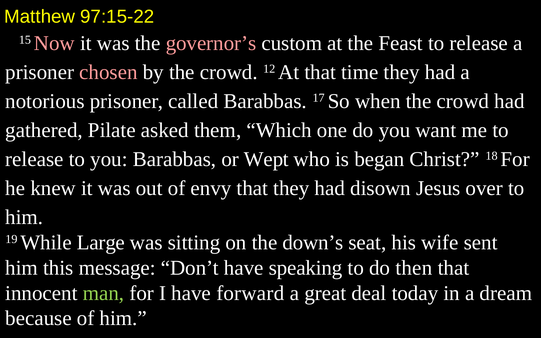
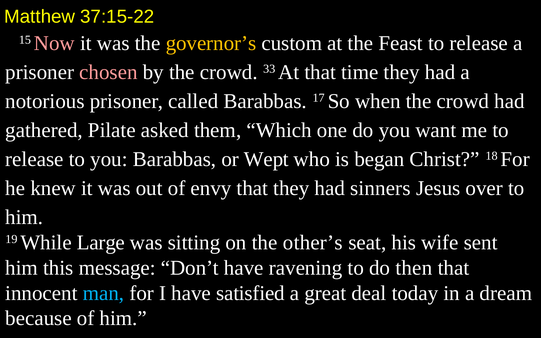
97:15-22: 97:15-22 -> 37:15-22 (117, 17)
governor’s colour: pink -> yellow (211, 43)
12: 12 -> 33 (269, 69)
disown: disown -> sinners (380, 188)
down’s: down’s -> other’s (313, 243)
speaking: speaking -> ravening (306, 268)
man colour: light green -> light blue (103, 293)
forward: forward -> satisfied (250, 293)
